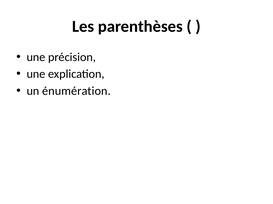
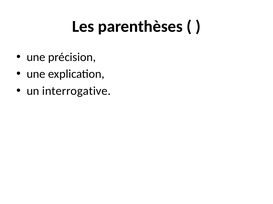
énumération: énumération -> interrogative (76, 91)
